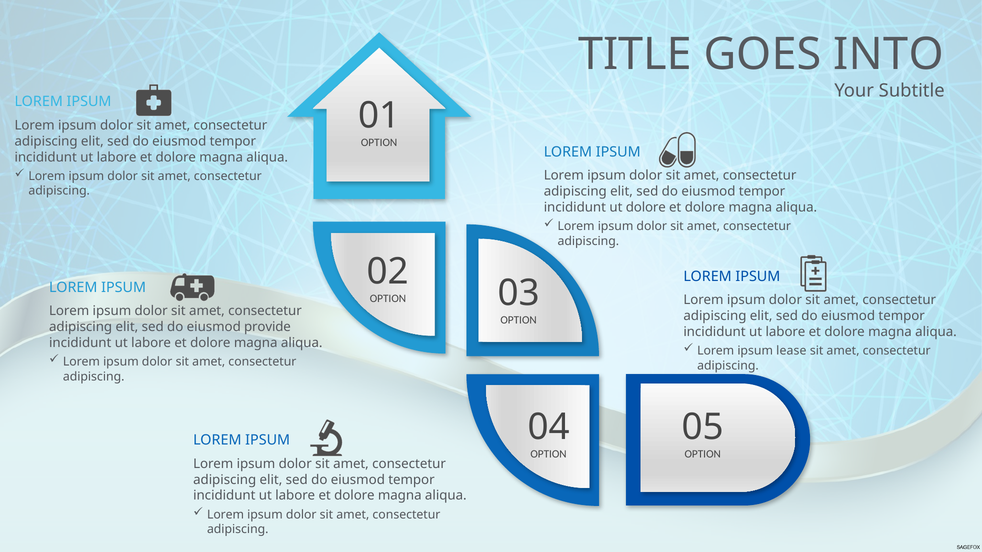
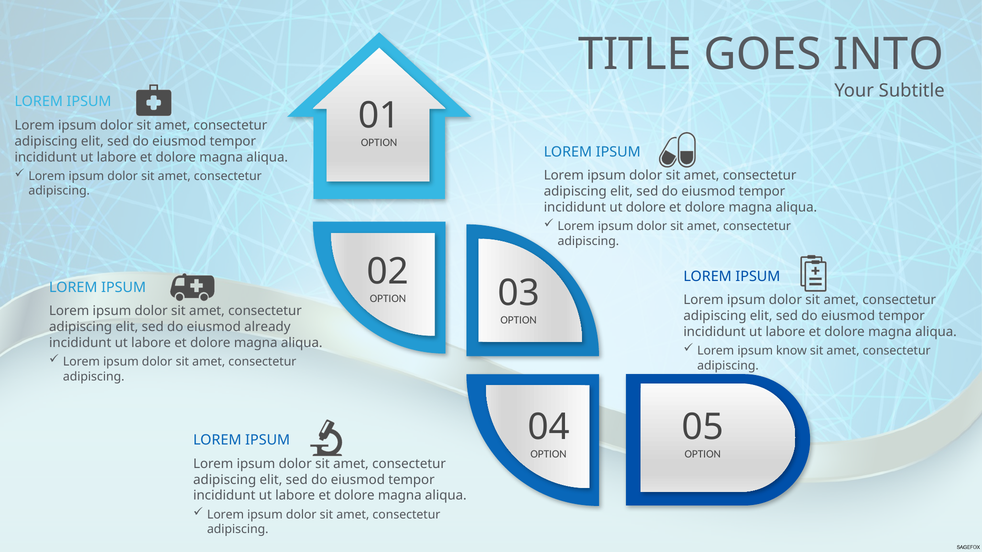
provide: provide -> already (267, 327)
lease: lease -> know (791, 351)
